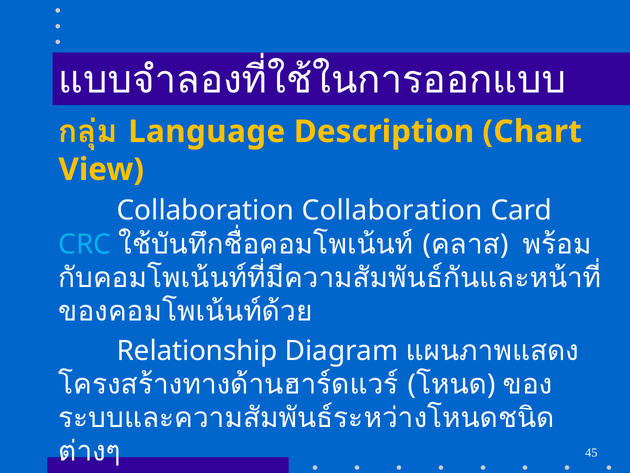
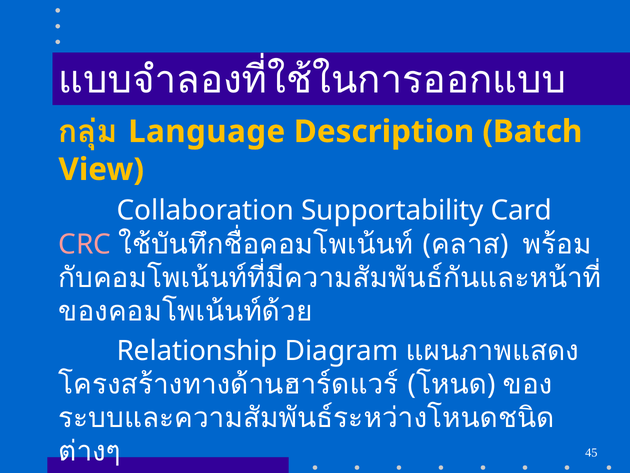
Chart: Chart -> Batch (532, 132)
Collaboration Collaboration: Collaboration -> Supportability (392, 210)
CRC colour: light blue -> pink (85, 244)
